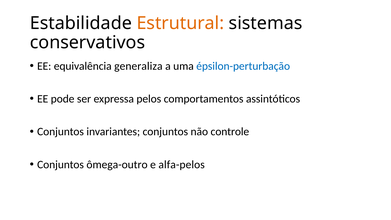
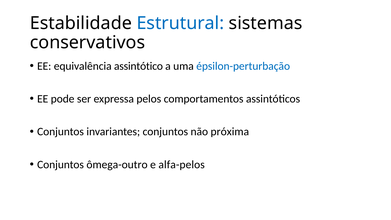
Estrutural colour: orange -> blue (180, 23)
generaliza: generaliza -> assintótico (138, 66)
controle: controle -> próxima (230, 132)
